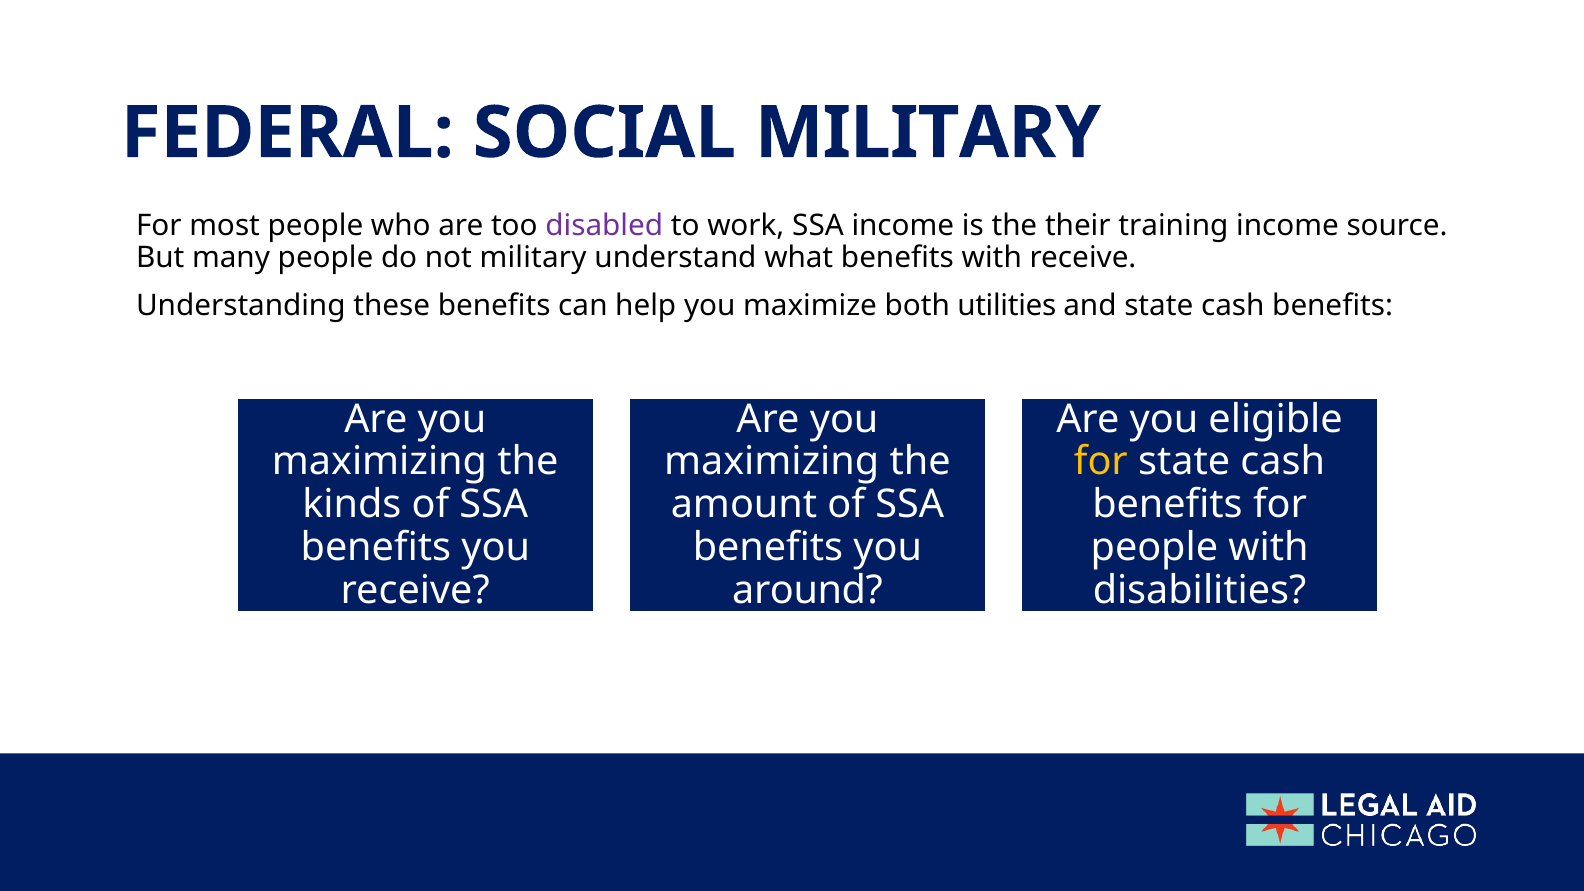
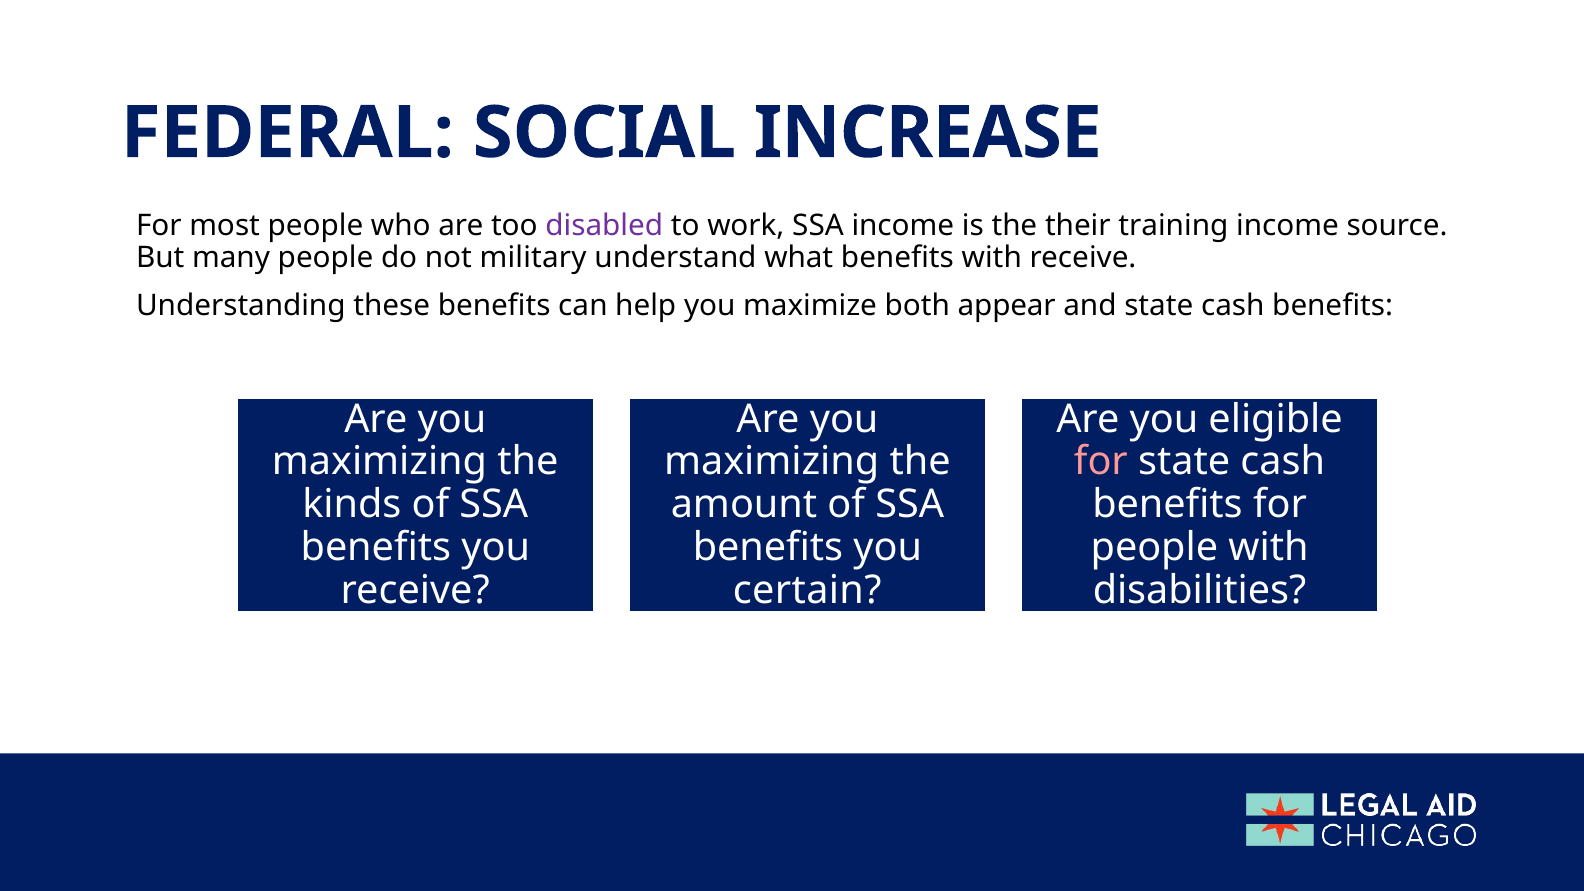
SOCIAL MILITARY: MILITARY -> INCREASE (928, 133)
utilities: utilities -> appear (1007, 306)
for colour: yellow -> pink (1101, 462)
around: around -> certain (807, 590)
